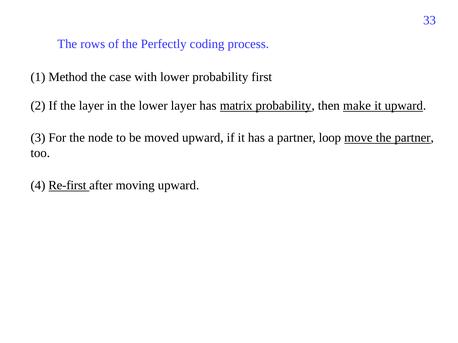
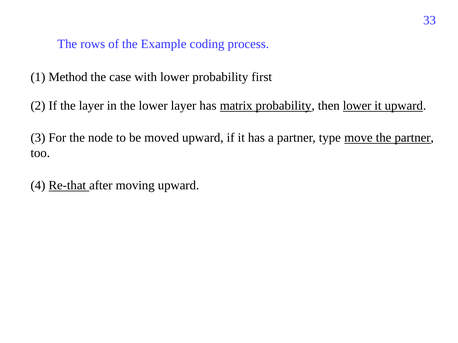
Perfectly: Perfectly -> Example (164, 44)
then make: make -> lower (357, 106)
loop: loop -> type (330, 138)
Re-first: Re-first -> Re-that (67, 186)
